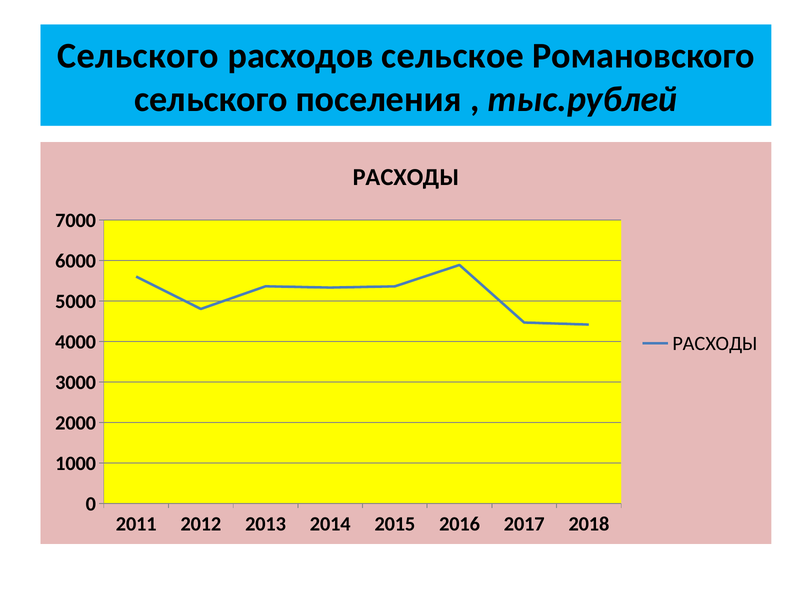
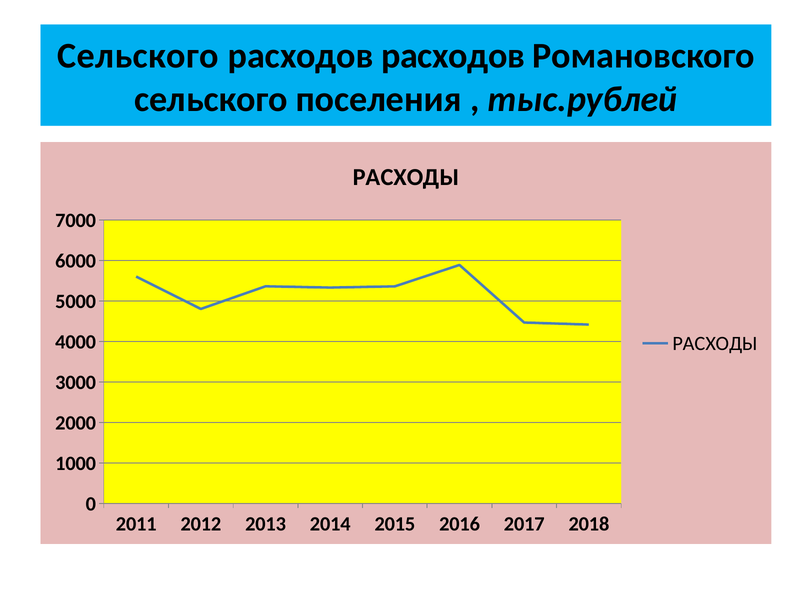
расходов сельское: сельское -> расходов (453, 56)
